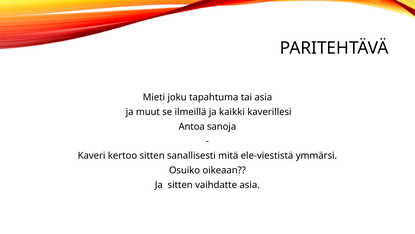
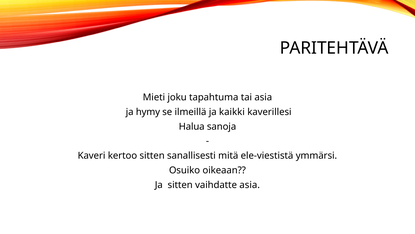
muut: muut -> hymy (148, 112)
Antoa: Antoa -> Halua (192, 126)
